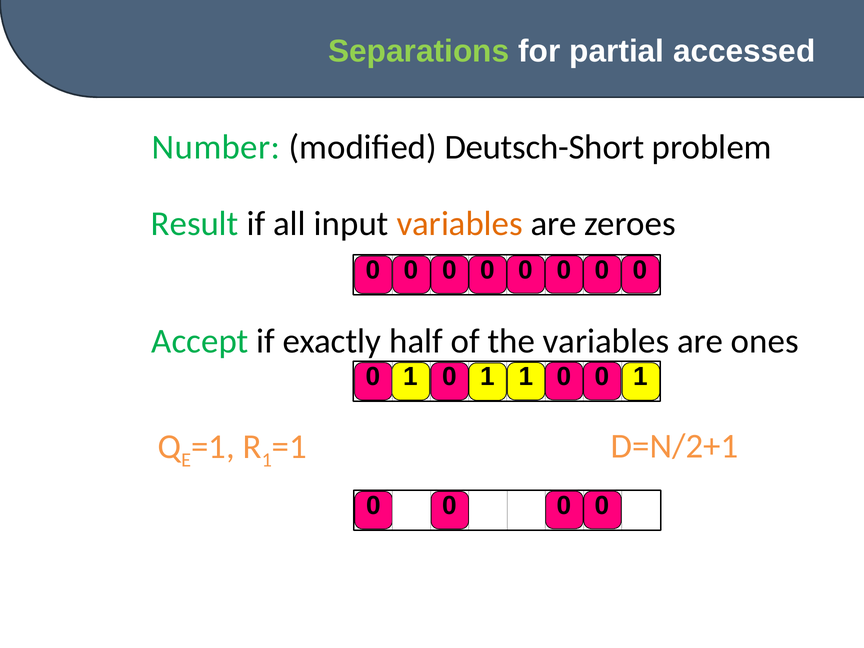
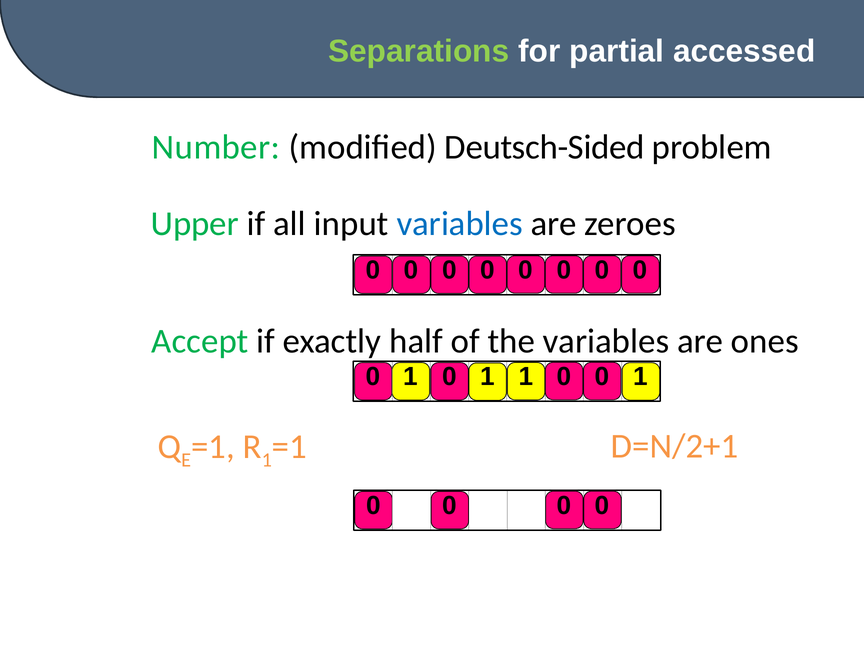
Deutsch-Short: Deutsch-Short -> Deutsch-Sided (544, 147)
Result: Result -> Upper (195, 224)
variables colour: orange -> blue (460, 224)
